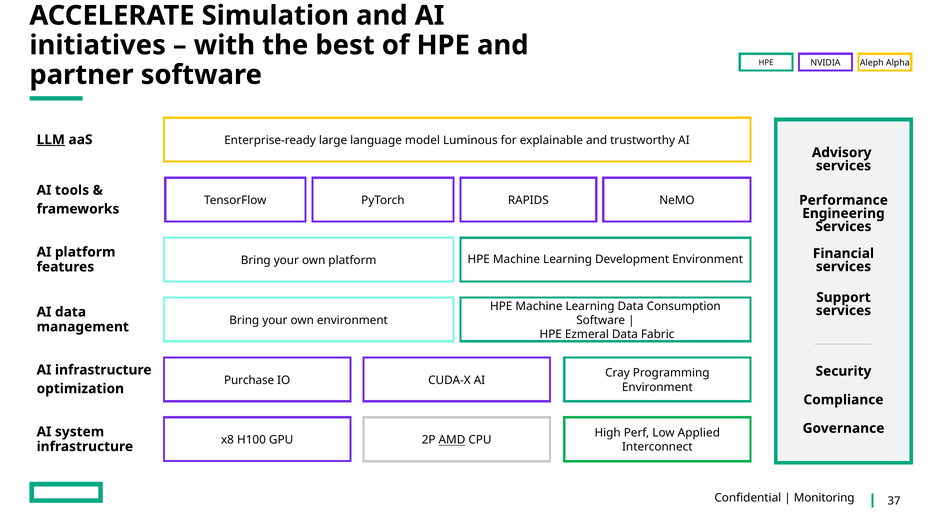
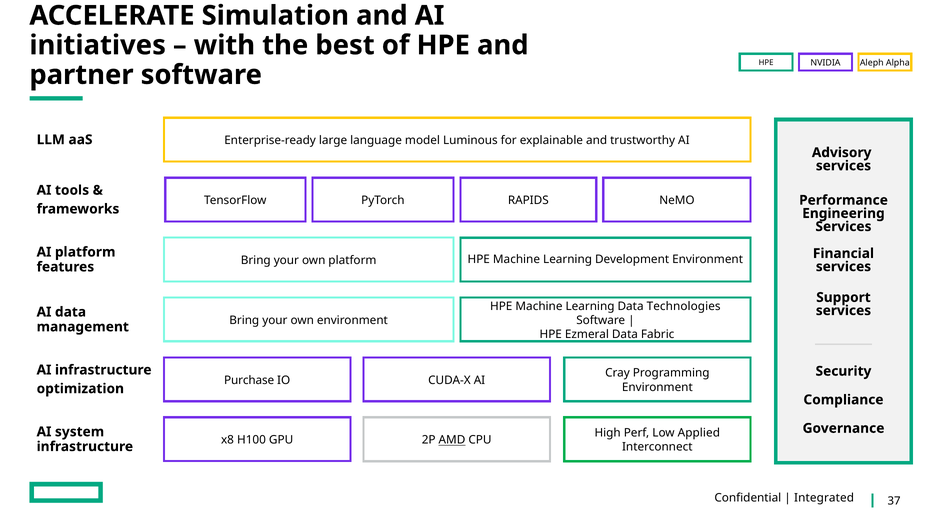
LLM underline: present -> none (51, 140)
Consumption: Consumption -> Technologies (684, 306)
Monitoring: Monitoring -> Integrated (824, 498)
